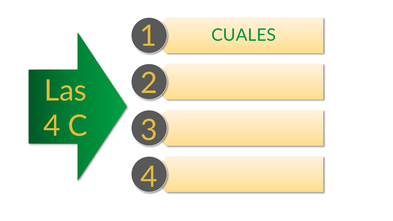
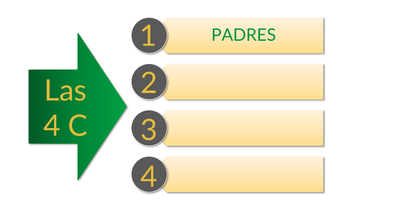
CUALES: CUALES -> PADRES (244, 35)
